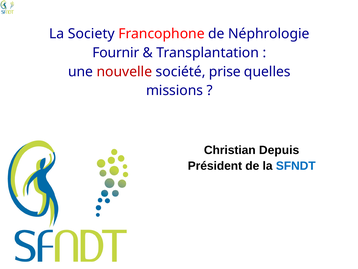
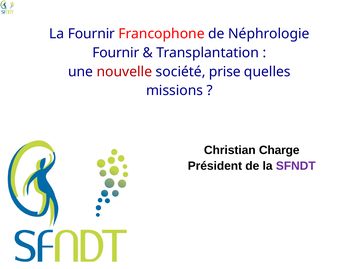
La Society: Society -> Fournir (91, 34)
Depuis: Depuis -> Charge (279, 150)
SFNDT colour: blue -> purple (296, 166)
